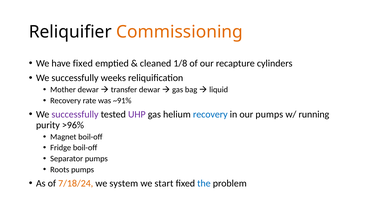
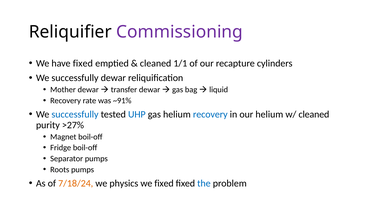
Commissioning colour: orange -> purple (180, 32)
1/8: 1/8 -> 1/1 (180, 63)
successfully weeks: weeks -> dewar (113, 78)
successfully colour: purple -> blue (75, 114)
UHP colour: purple -> blue (137, 114)
our pumps: pumps -> helium (269, 114)
w/ running: running -> cleaned (314, 114)
>96%: >96% -> >27% (73, 125)
system: system -> physics (124, 183)
we start: start -> fixed (164, 183)
